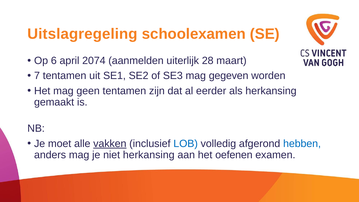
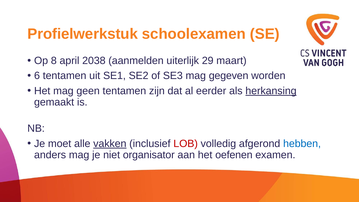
Uitslagregeling: Uitslagregeling -> Profielwerkstuk (83, 34)
6: 6 -> 8 (54, 61)
2074: 2074 -> 2038 (94, 61)
28: 28 -> 29 (208, 61)
7: 7 -> 6 (37, 76)
herkansing underline: none -> present (271, 91)
LOB colour: blue -> red (186, 144)
niet herkansing: herkansing -> organisator (149, 155)
